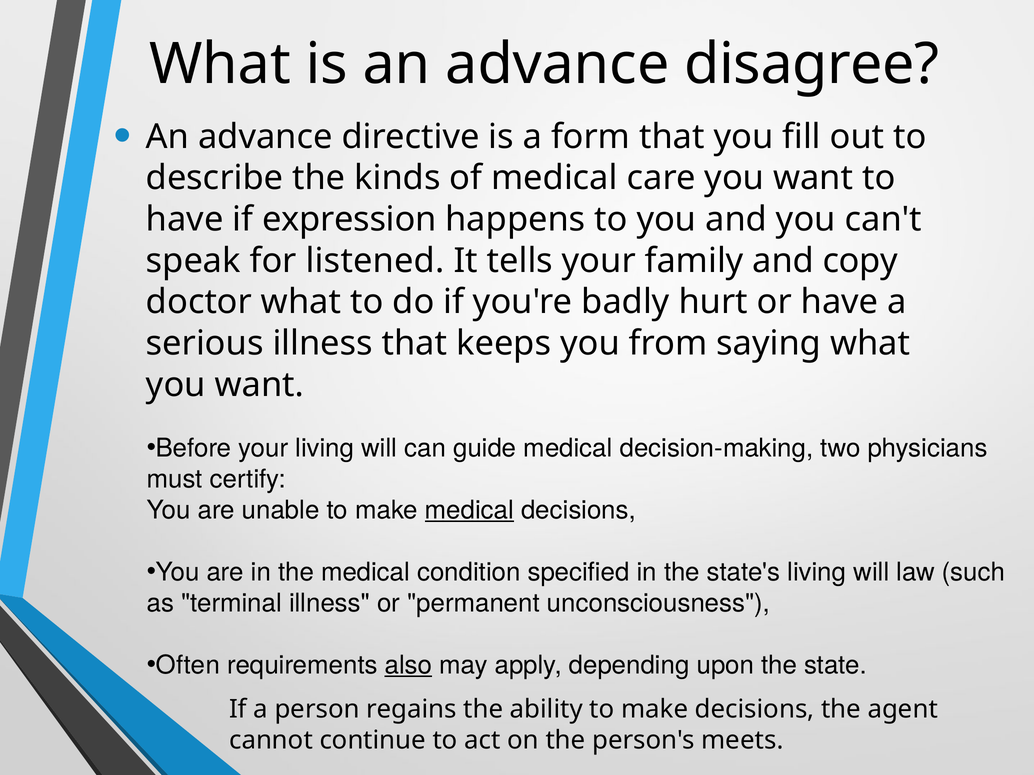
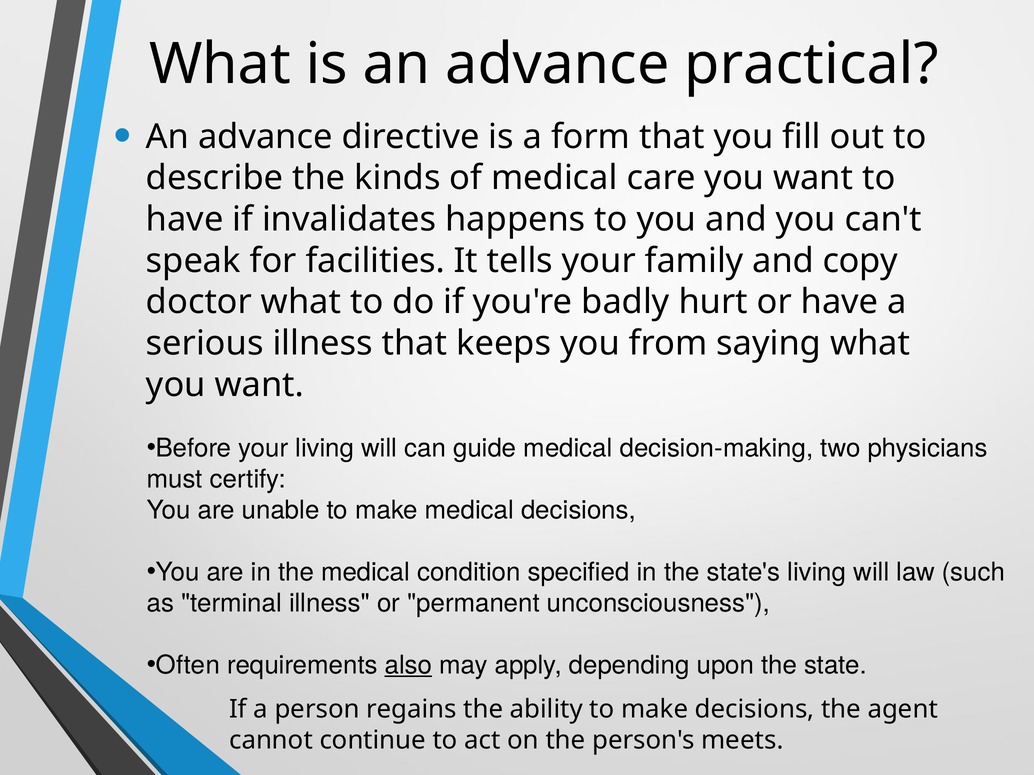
disagree: disagree -> practical (812, 64)
expression: expression -> invalidates (349, 220)
listened: listened -> facilities (375, 261)
medical underline: present -> none (469, 511)
